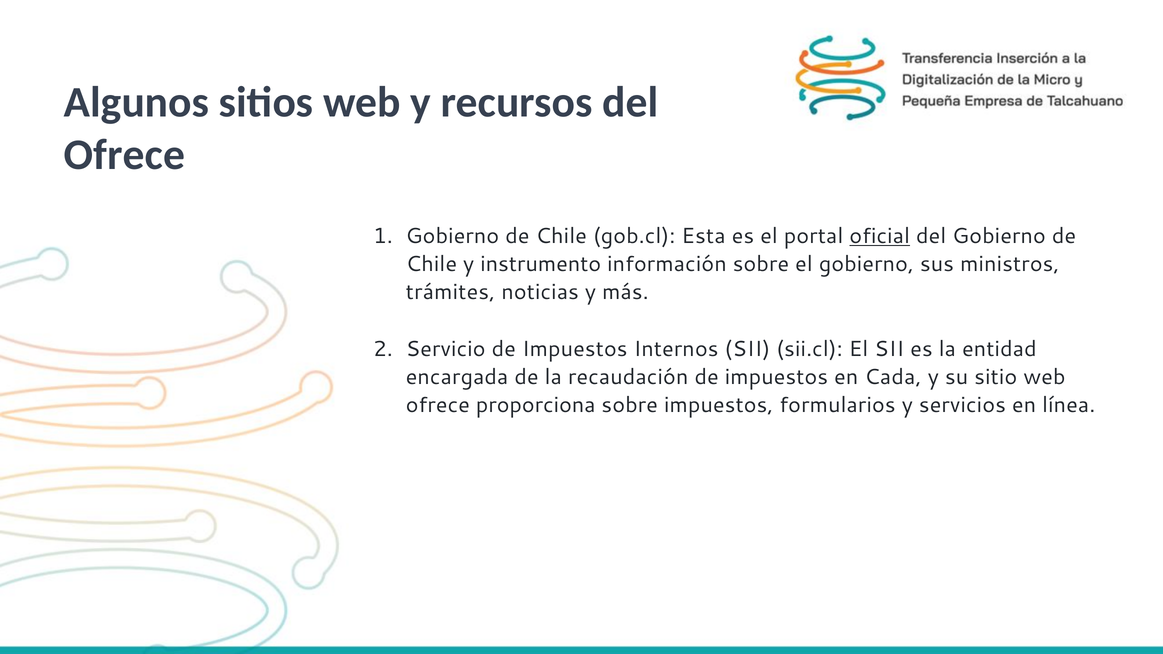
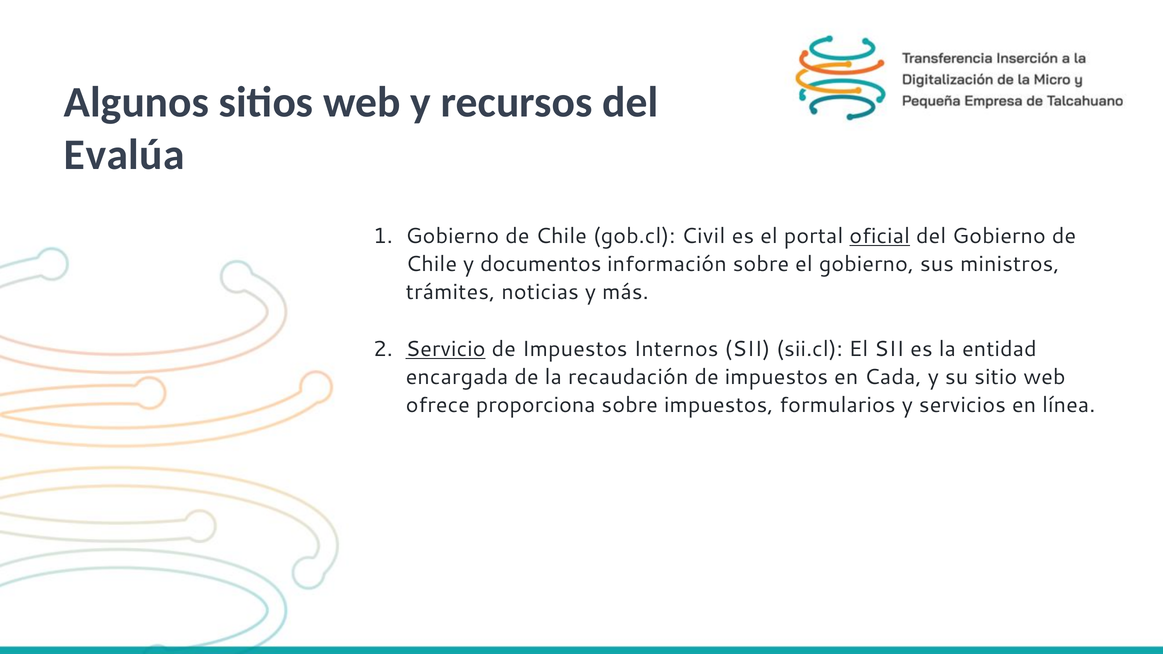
Ofrece: Ofrece -> Evalúa (124, 155)
Esta: Esta -> Civil (703, 236)
instrumento: instrumento -> documentos (541, 264)
Servicio underline: none -> present (446, 349)
